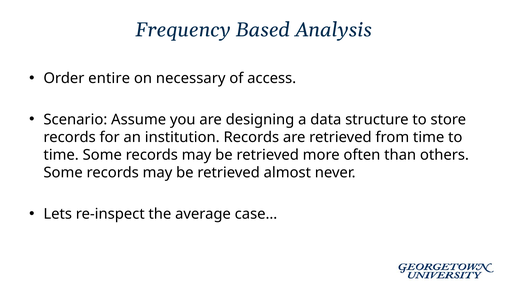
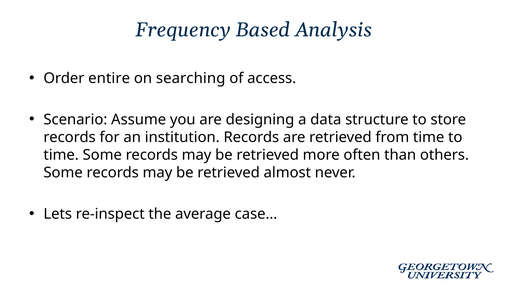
necessary: necessary -> searching (191, 78)
